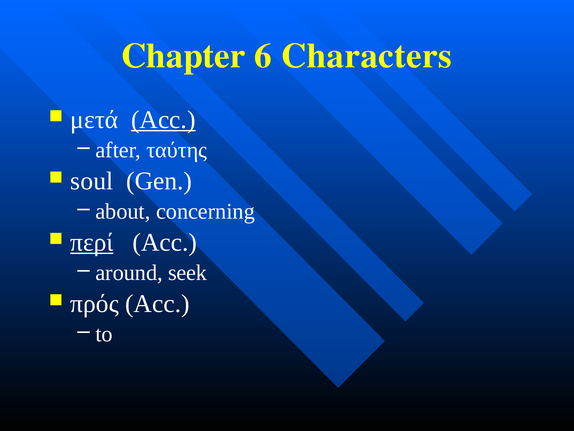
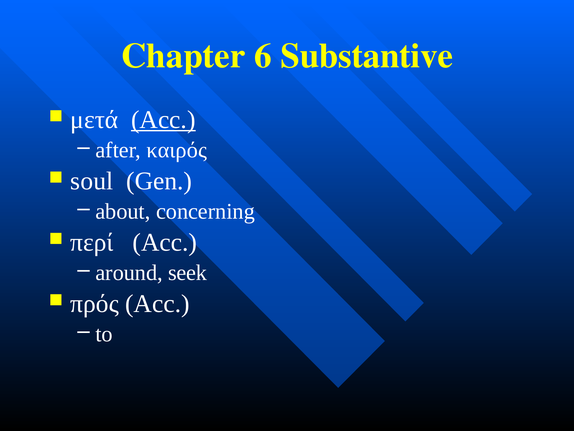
Characters: Characters -> Substantive (367, 56)
ταύτης: ταύτης -> καιρός (177, 150)
περί underline: present -> none (92, 242)
